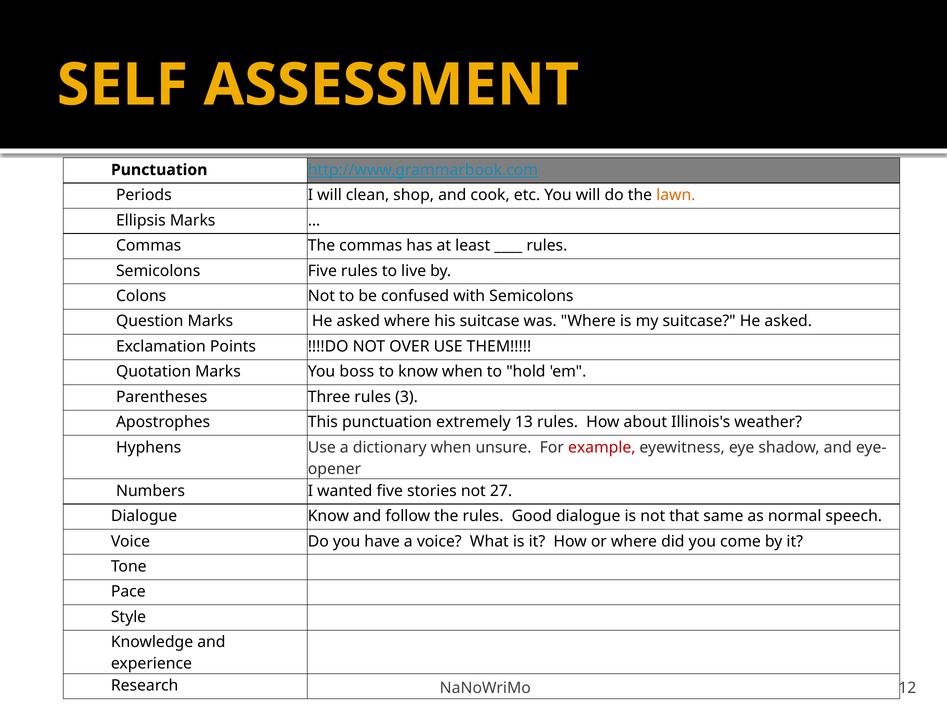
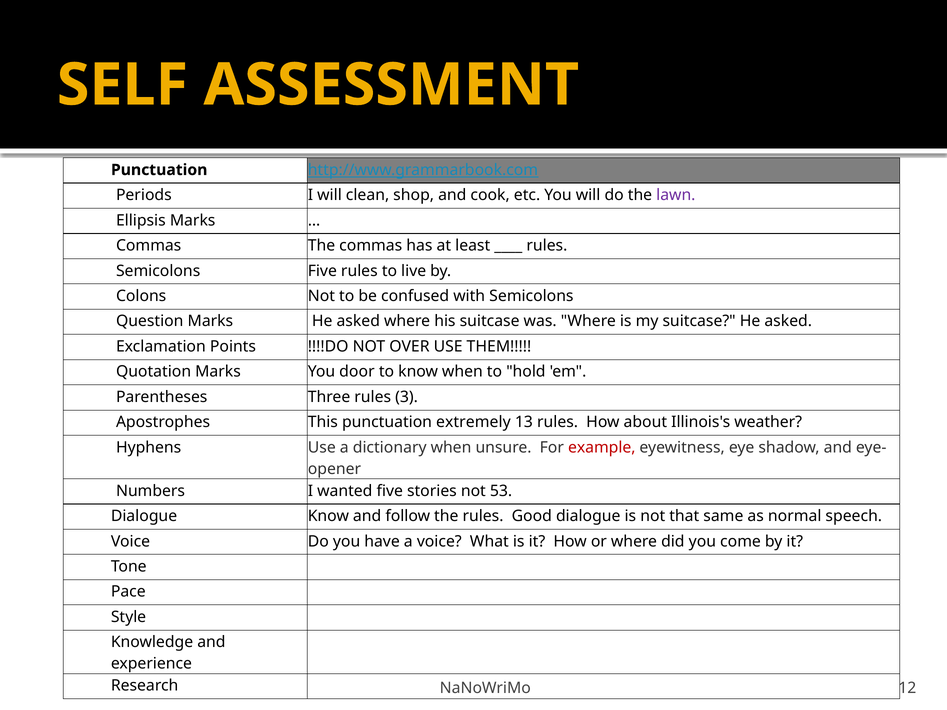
lawn colour: orange -> purple (676, 195)
boss: boss -> door (357, 372)
27: 27 -> 53 (501, 491)
